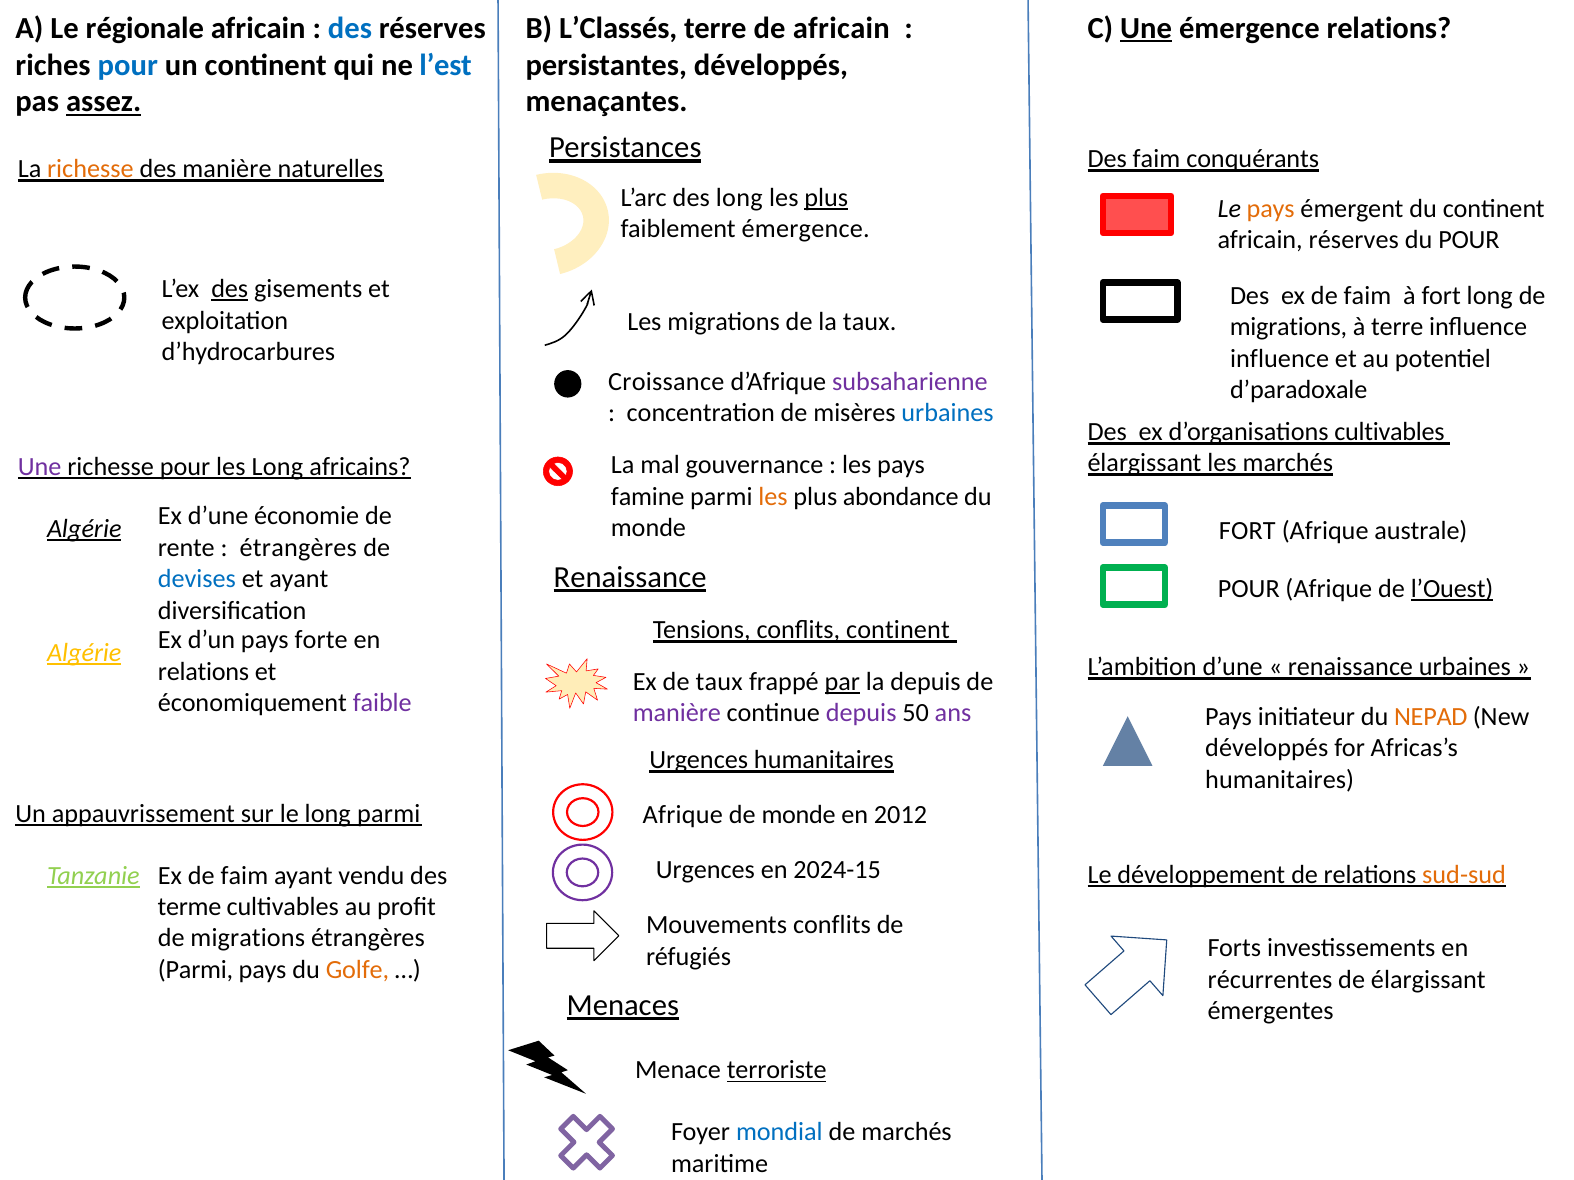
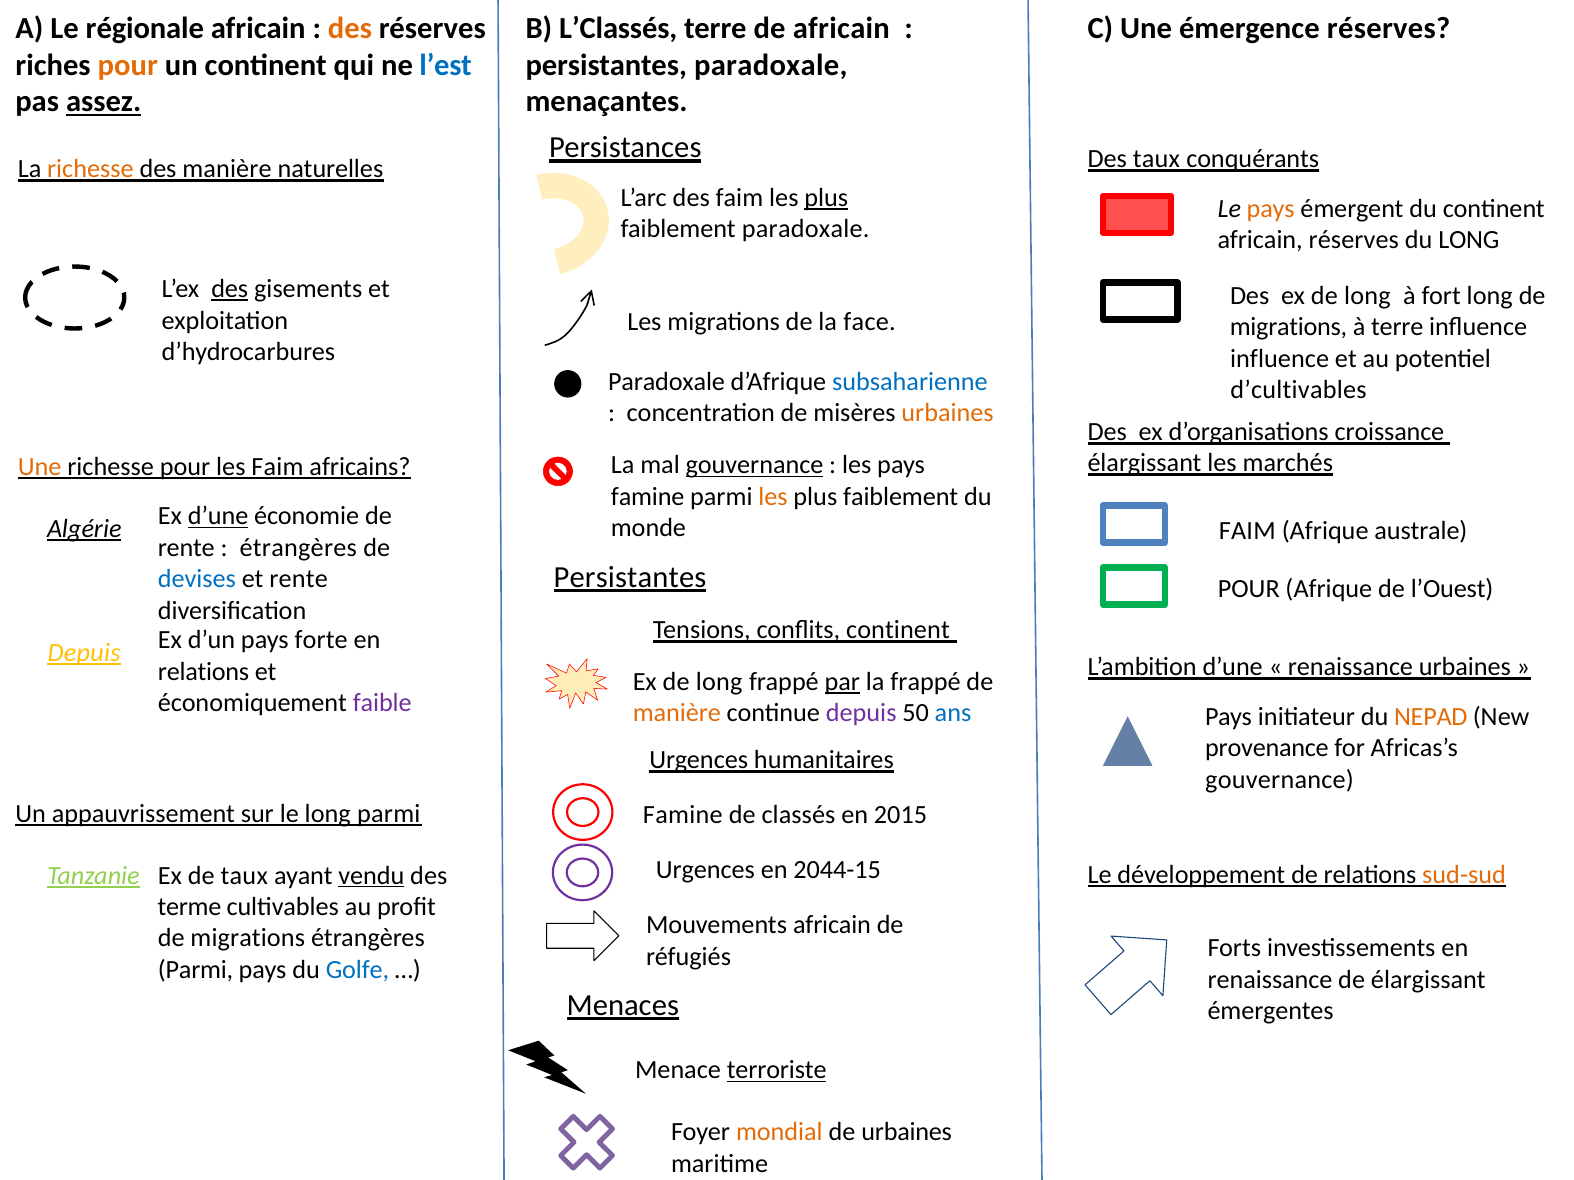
des colour: blue -> orange (350, 28)
Une underline: present -> none (1146, 28)
émergence relations: relations -> réserves (1389, 28)
pour colour: blue -> orange (128, 65)
persistantes développés: développés -> paradoxale (771, 65)
Des faim: faim -> taux (1156, 159)
des long: long -> faim (739, 198)
faiblement émergence: émergence -> paradoxale (806, 229)
du POUR: POUR -> LONG (1469, 240)
Des ex de faim: faim -> long (1367, 296)
la taux: taux -> face (870, 322)
Croissance: Croissance -> Paradoxale (666, 382)
subsaharienne colour: purple -> blue (910, 382)
d’paradoxale: d’paradoxale -> d’cultivables (1298, 390)
urbaines colour: blue -> orange (947, 413)
d’organisations cultivables: cultivables -> croissance (1389, 432)
gouvernance underline: none -> present (754, 465)
Une colour: purple -> orange (40, 467)
les Long: Long -> Faim (277, 467)
abondance: abondance -> faiblement (901, 497)
d’une underline: none -> present (218, 516)
FORT: FORT -> FAIM (1247, 531)
Renaissance: Renaissance -> Persistantes (630, 577)
et ayant: ayant -> rente (299, 579)
l’Ouest underline: present -> none (1452, 589)
Algérie: Algérie -> Depuis (84, 653)
taux: taux -> long (719, 682)
la depuis: depuis -> frappé (926, 682)
manière colour: purple -> orange (677, 714)
ans colour: purple -> blue (953, 714)
développés: développés -> provenance (1267, 749)
humanitaires: humanitaires -> gouvernance (1280, 780)
Afrique: Afrique -> Famine (683, 815)
de monde: monde -> classés (798, 815)
2012: 2012 -> 2015 (901, 815)
2024-15: 2024-15 -> 2044-15 (837, 870)
faim: faim -> taux (244, 876)
vendu underline: none -> present (371, 876)
Mouvements conflits: conflits -> africain (832, 925)
Golfe colour: orange -> blue (357, 970)
récurrentes: récurrentes -> renaissance (1270, 980)
mondial colour: blue -> orange (779, 1133)
de marchés: marchés -> urbaines (907, 1133)
